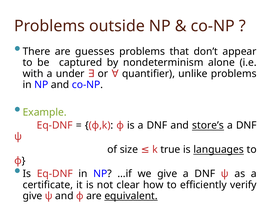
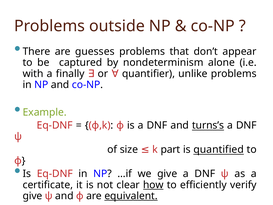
under: under -> finally (70, 74)
store’s: store’s -> turns’s (208, 125)
true: true -> part (170, 149)
languages: languages -> quantified (219, 149)
how underline: none -> present (153, 185)
